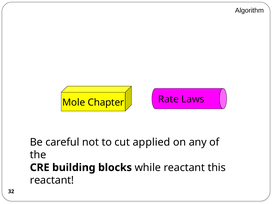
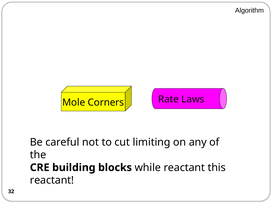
Chapter: Chapter -> Corners (106, 102)
applied: applied -> limiting (152, 142)
